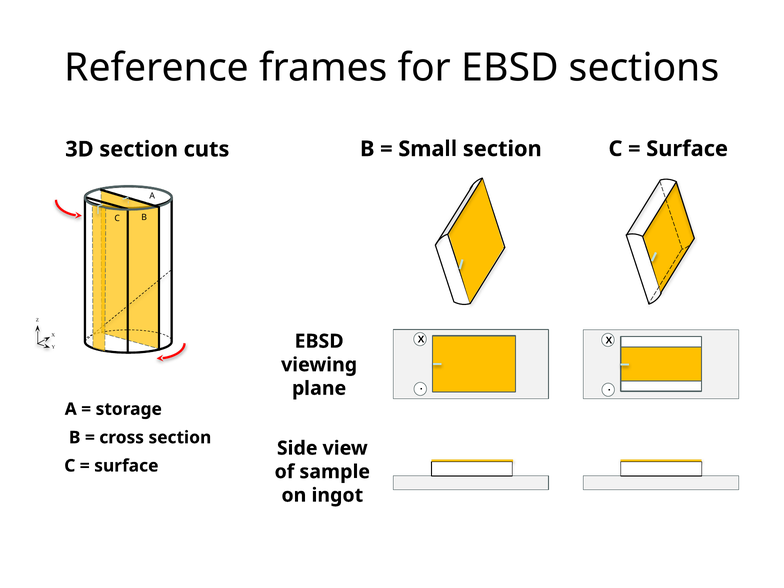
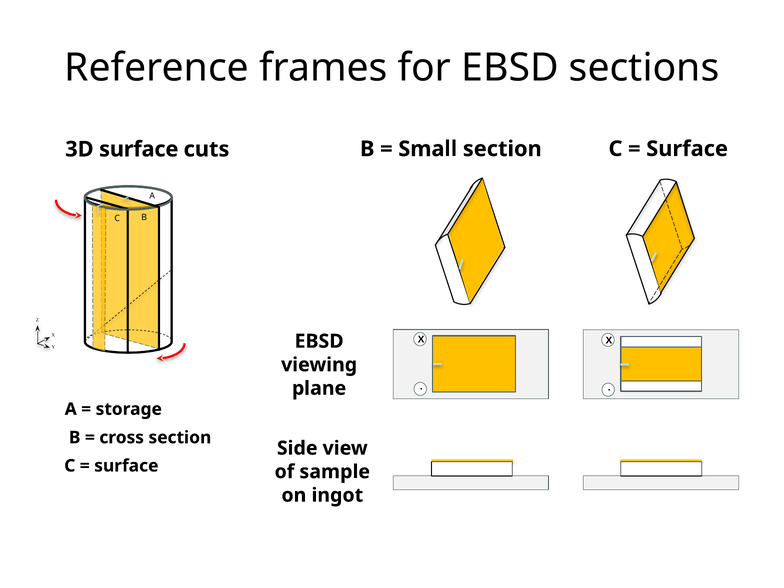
3D section: section -> surface (139, 149)
